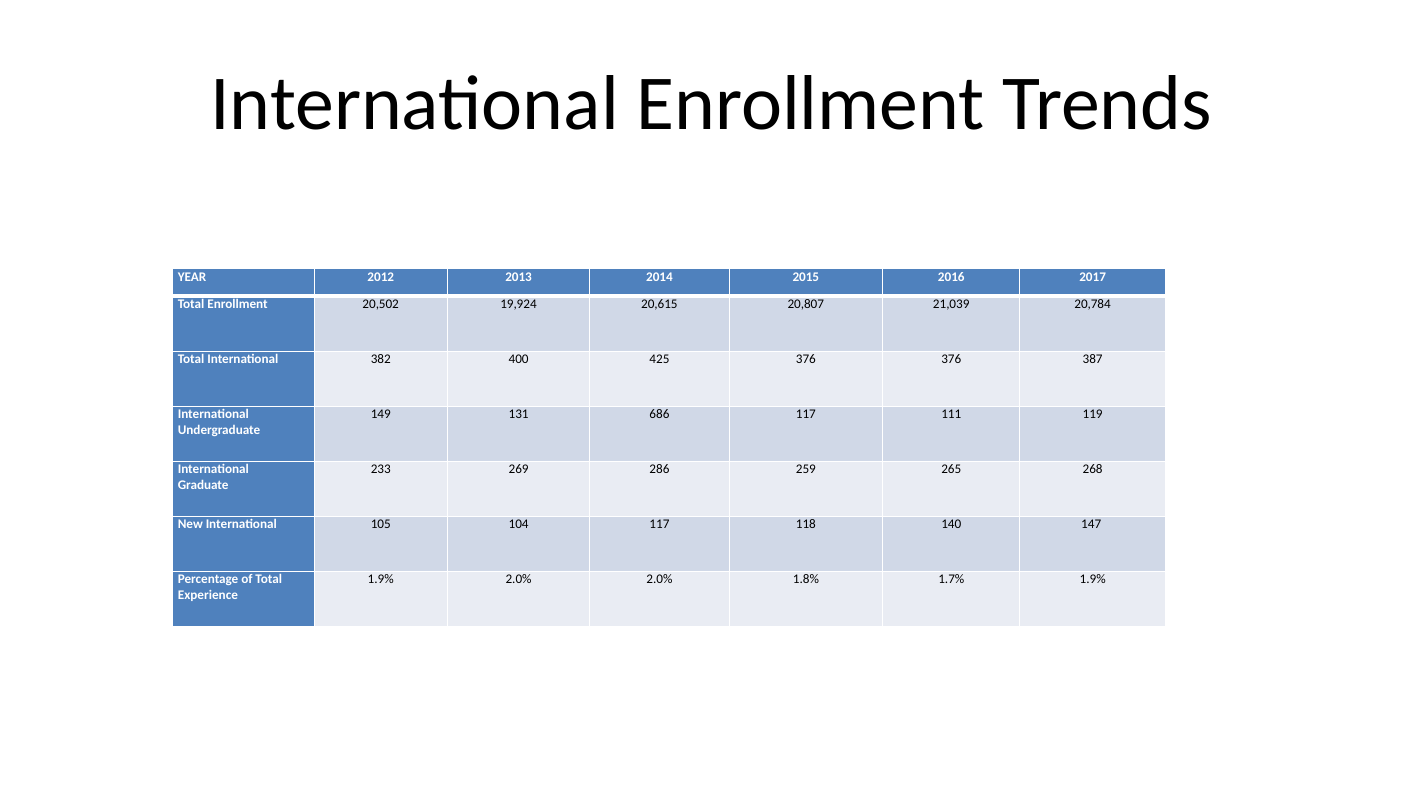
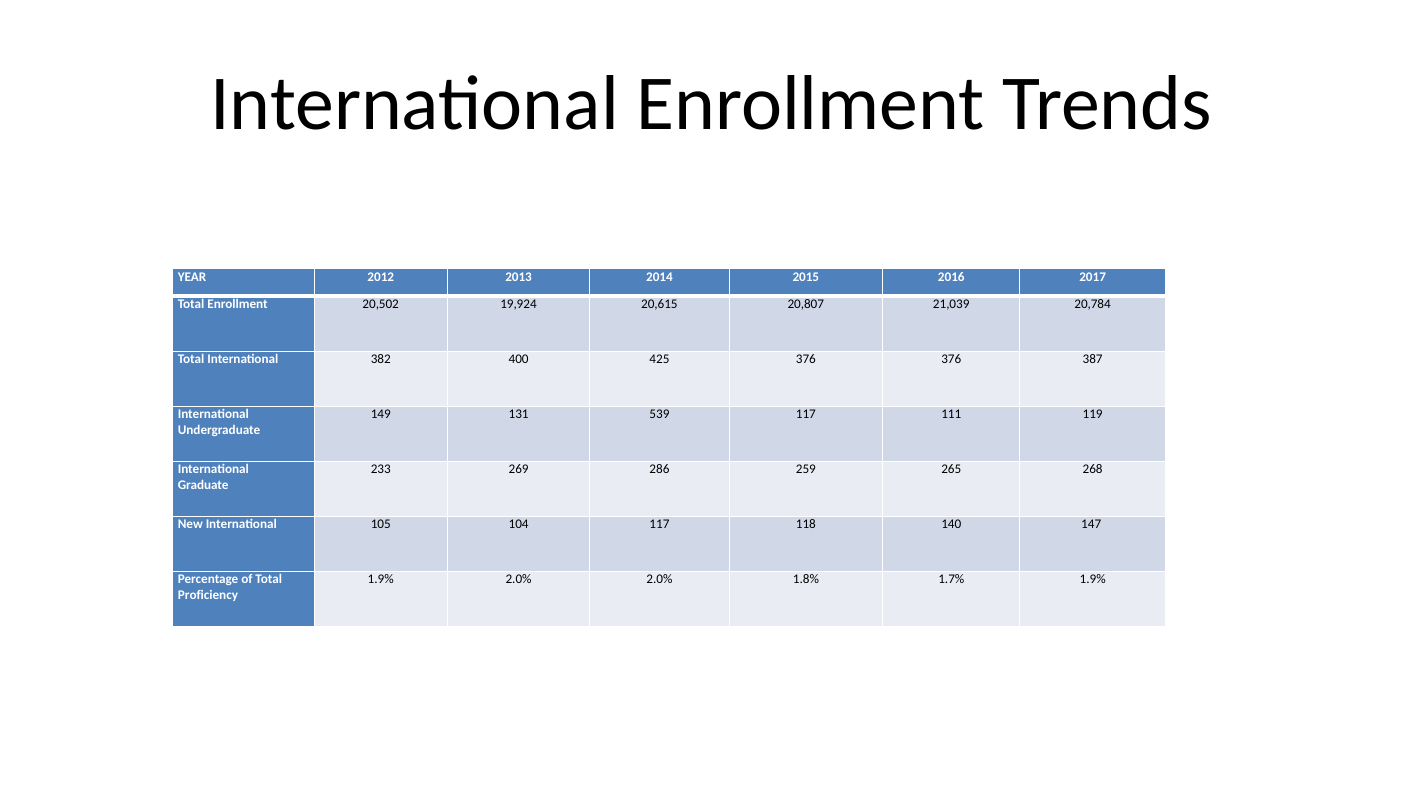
686: 686 -> 539 (659, 414)
Experience: Experience -> Proficiency (208, 595)
